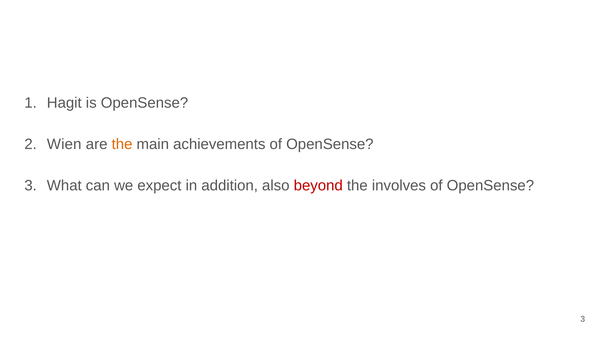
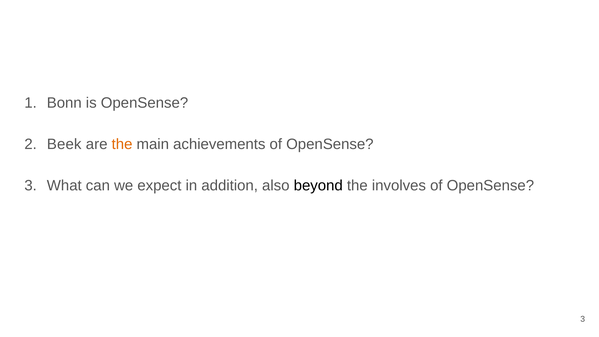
Hagit: Hagit -> Bonn (64, 103)
Wien: Wien -> Beek (64, 144)
beyond colour: red -> black (318, 186)
